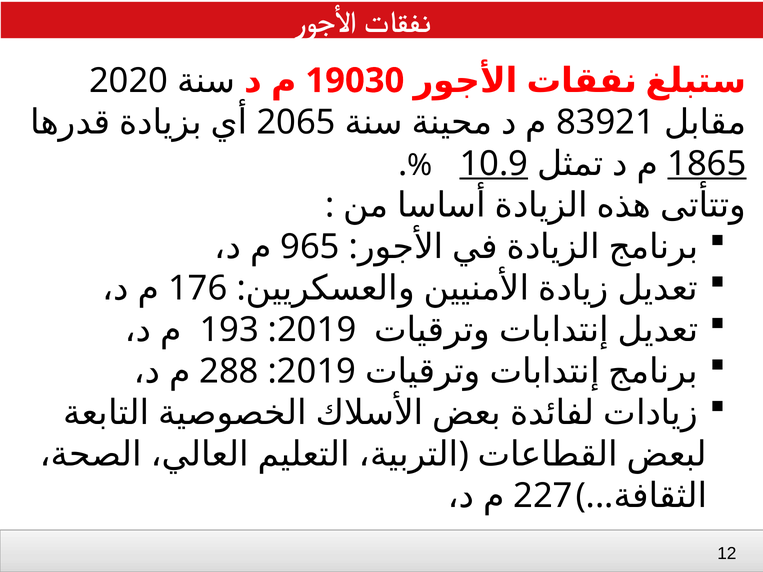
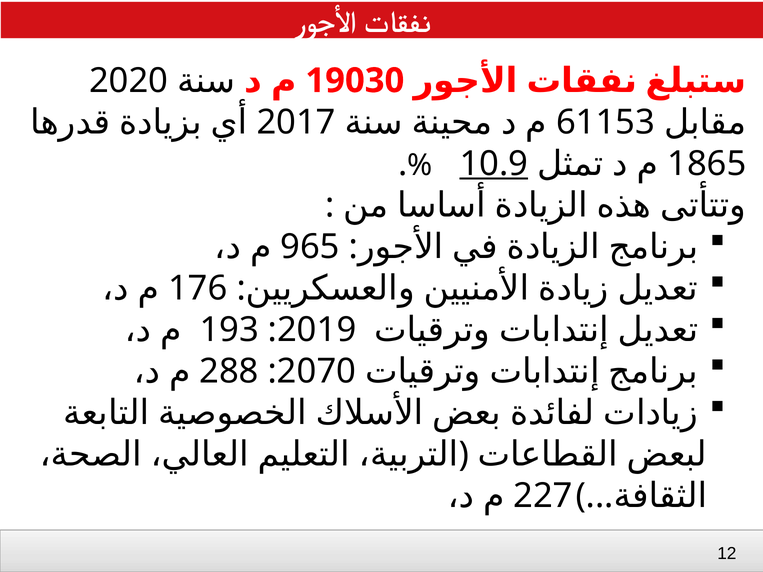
2065: 2065 -> 2017 (296, 122)
83921: 83921 -> 61153 (606, 122)
1865 underline: present -> none (707, 164)
2019: 2019 -> 2070 (317, 371)
